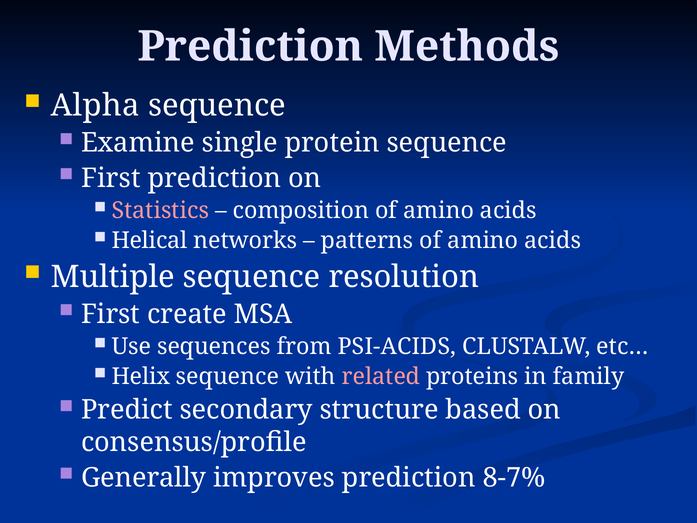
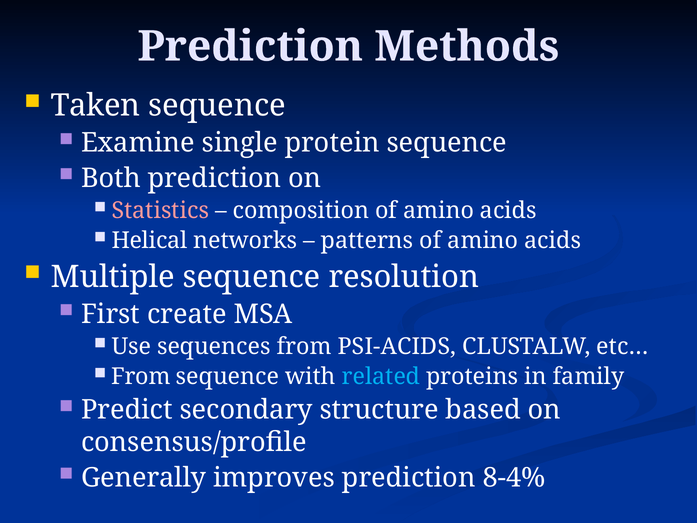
Alpha: Alpha -> Taken (95, 106)
First: First -> Both (111, 178)
Helix: Helix -> From (141, 377)
related colour: pink -> light blue (381, 377)
8-7%: 8-7% -> 8-4% (514, 478)
